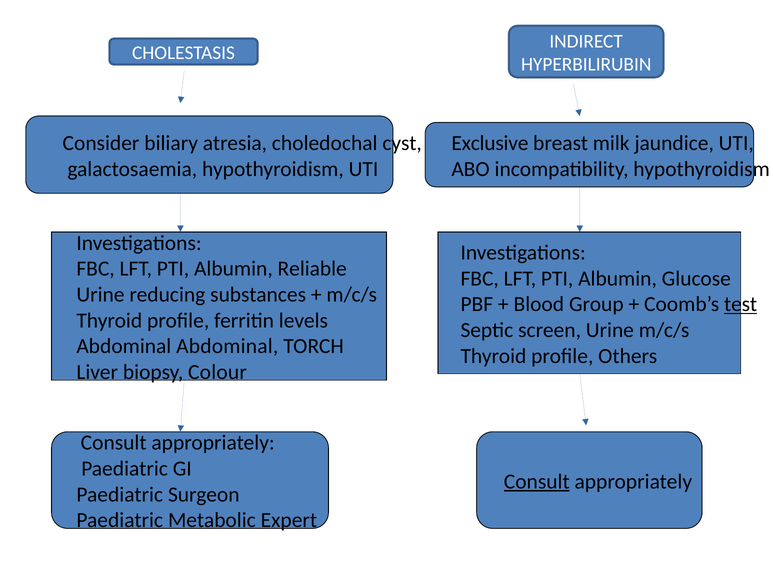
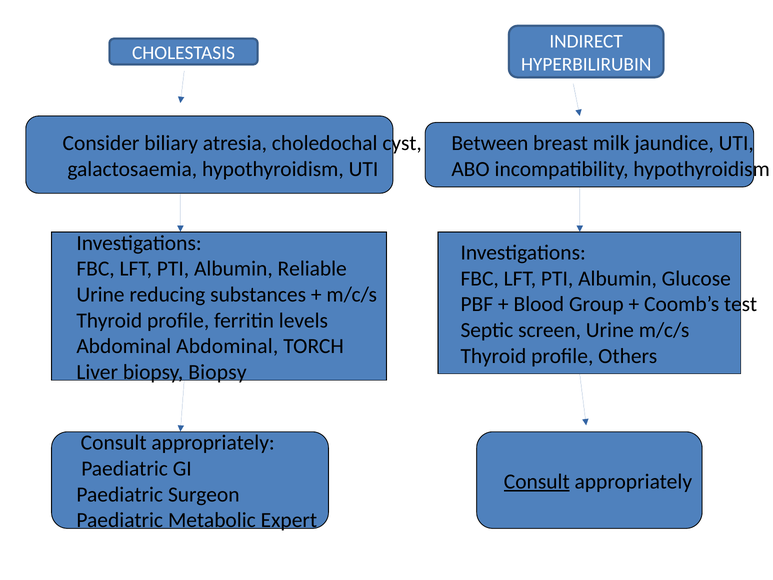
Exclusive: Exclusive -> Between (490, 143)
test underline: present -> none (741, 304)
biopsy Colour: Colour -> Biopsy (217, 372)
